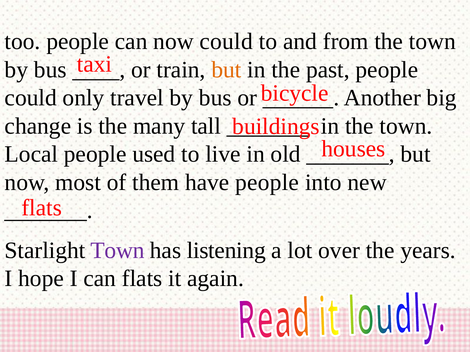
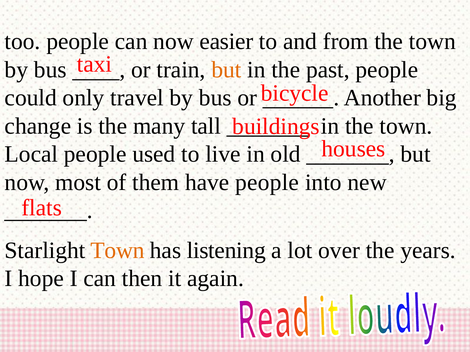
now could: could -> easier (226, 42)
Town colour: purple -> orange (118, 251)
can flats: flats -> then (142, 279)
